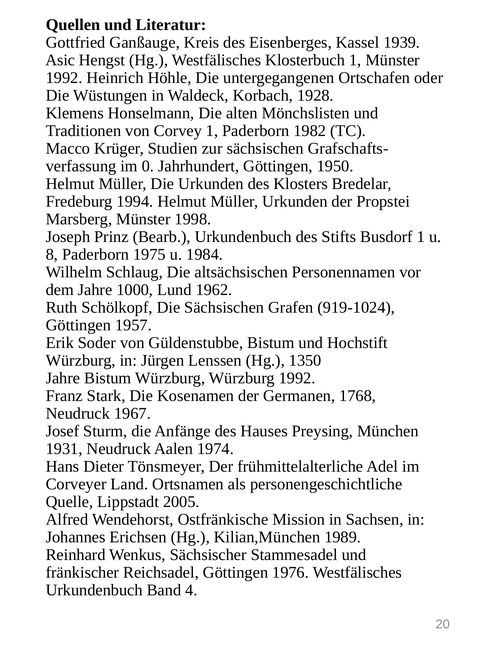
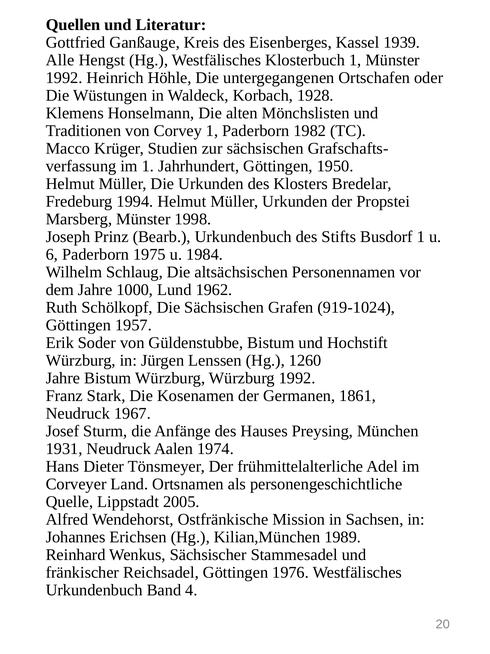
Asic: Asic -> Alle (60, 60)
im 0: 0 -> 1 (148, 166)
8: 8 -> 6 (52, 254)
1350: 1350 -> 1260 (305, 360)
1768: 1768 -> 1861 (358, 395)
